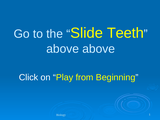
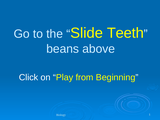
above: above -> beans (63, 49)
